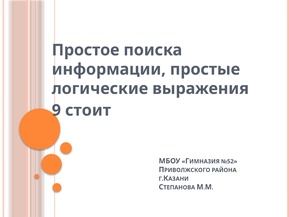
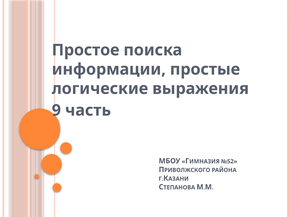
стоит: стоит -> часть (88, 110)
